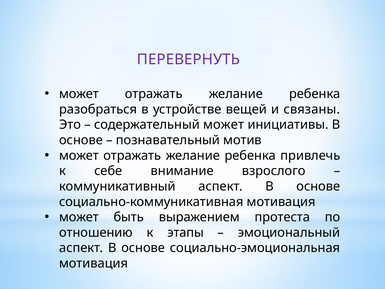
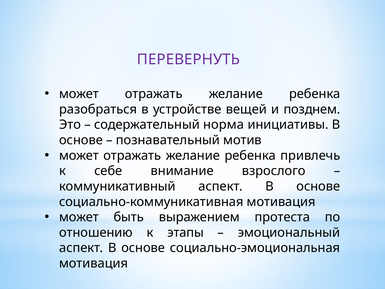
связаны: связаны -> позднем (312, 109)
содержательный может: может -> норма (224, 125)
